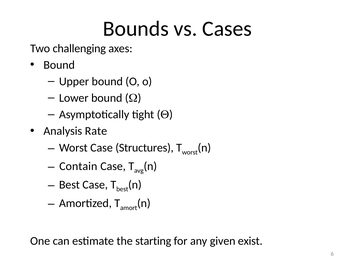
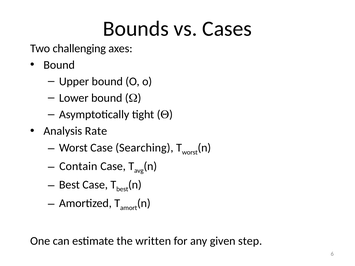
Structures: Structures -> Searching (144, 148)
starting: starting -> written (153, 241)
exist: exist -> step (250, 241)
